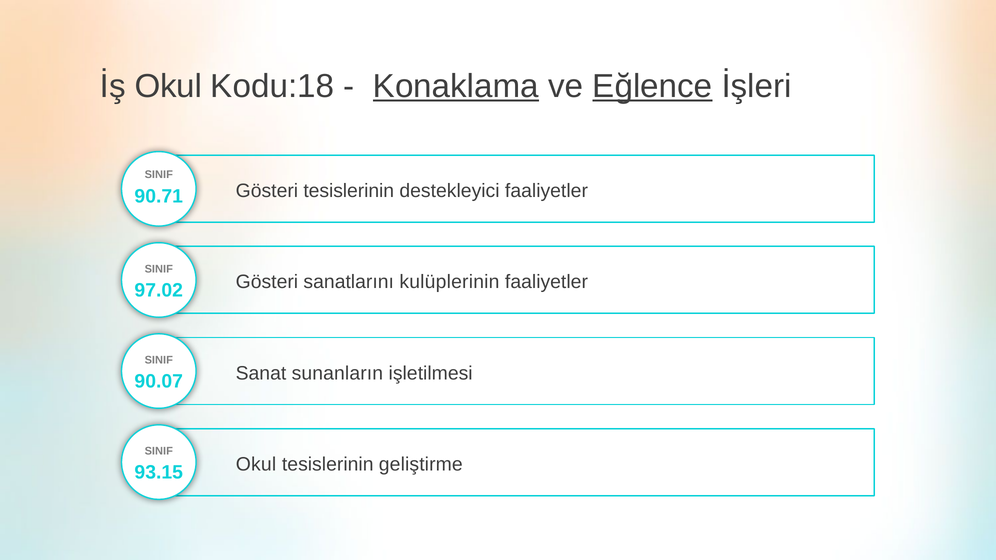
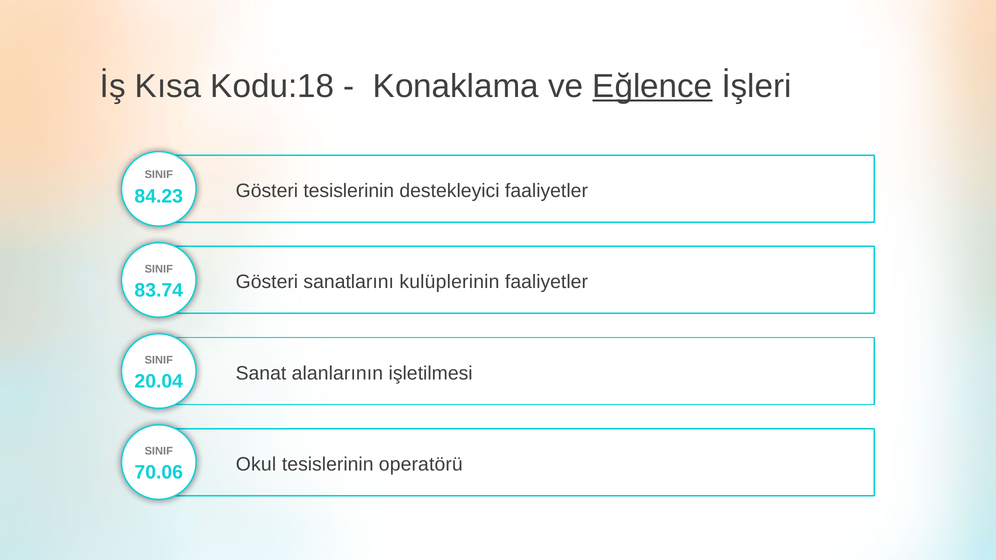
İş Okul: Okul -> Kısa (168, 86)
Konaklama underline: present -> none (456, 86)
90.71: 90.71 -> 84.23 (159, 196)
97.02: 97.02 -> 83.74 (159, 290)
sunanların: sunanların -> alanlarının (337, 373)
90.07: 90.07 -> 20.04 (159, 382)
geliştirme: geliştirme -> operatörü (421, 464)
93.15: 93.15 -> 70.06 (159, 473)
